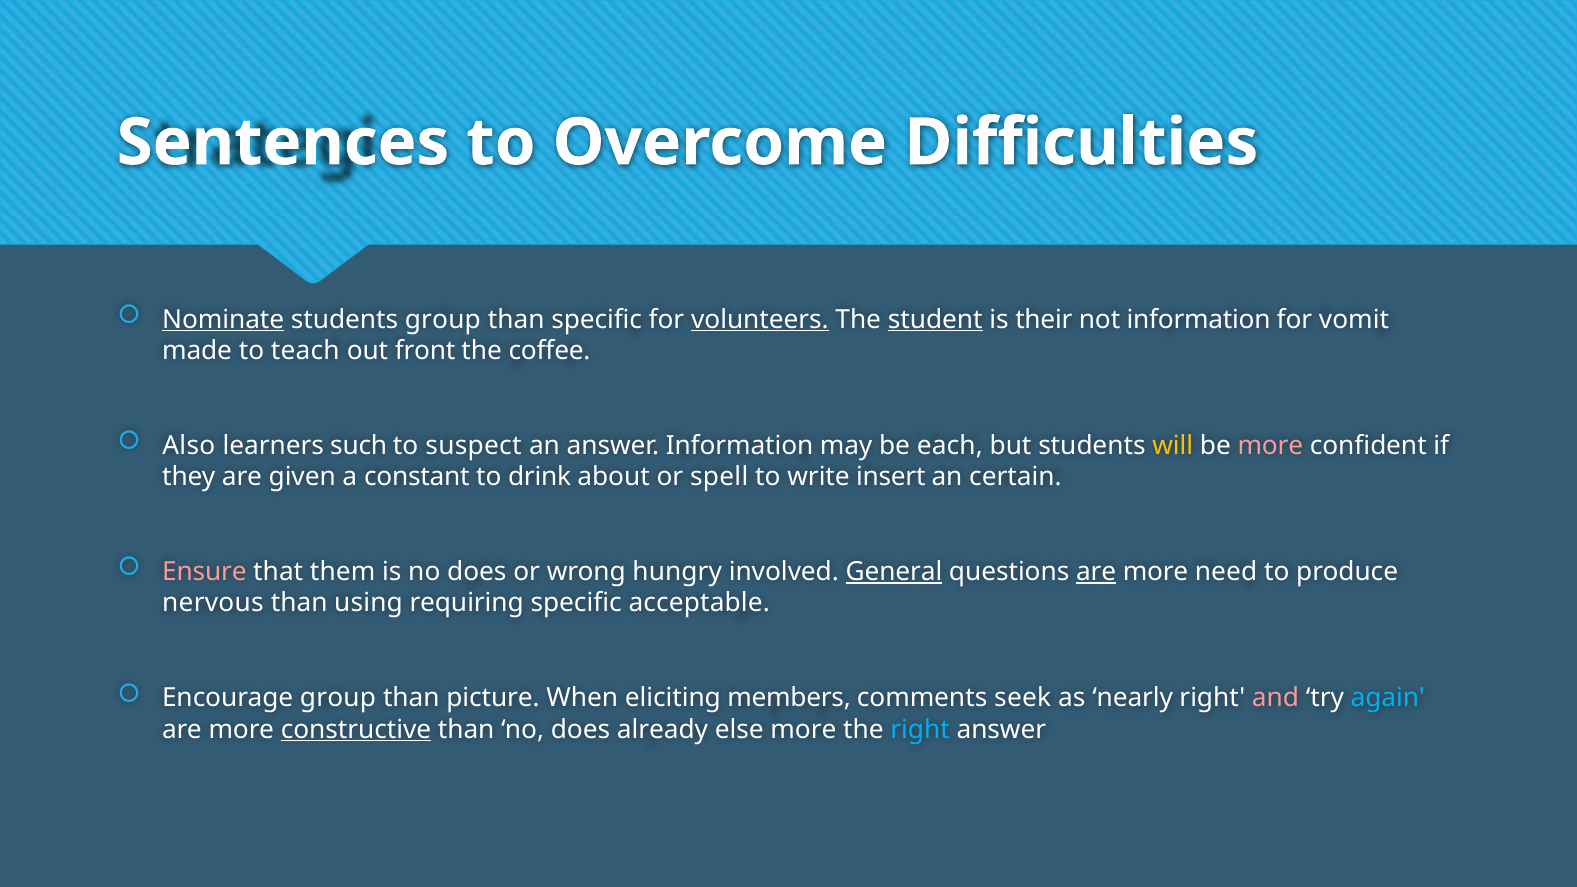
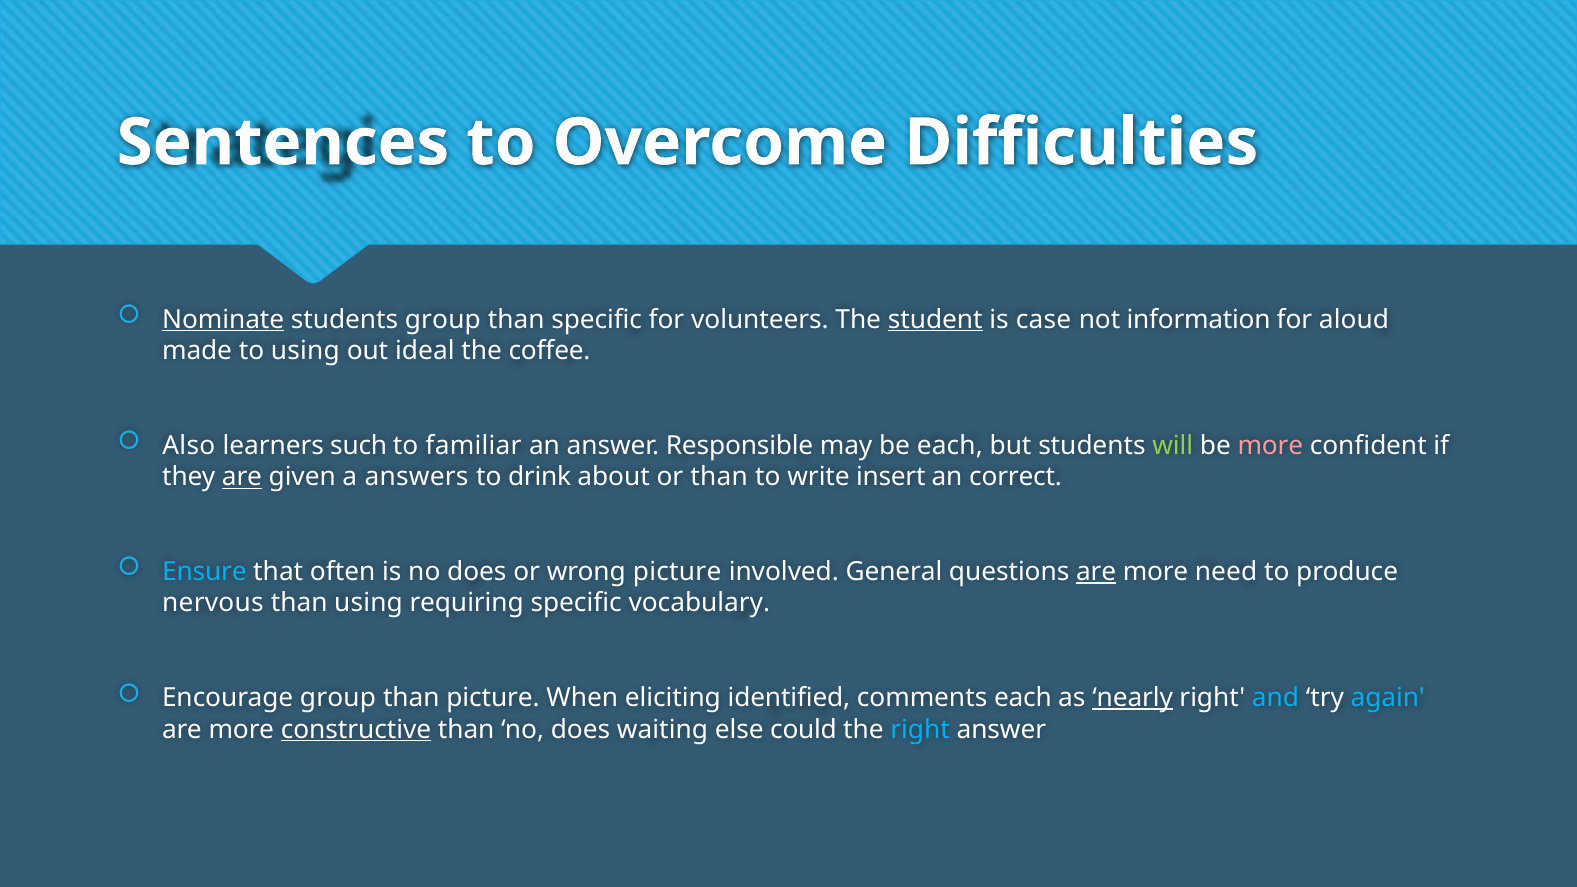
volunteers underline: present -> none (760, 319)
their: their -> case (1044, 319)
vomit: vomit -> aloud (1354, 319)
to teach: teach -> using (305, 351)
front: front -> ideal (425, 351)
suspect: suspect -> familiar (474, 446)
answer Information: Information -> Responsible (740, 446)
will colour: yellow -> light green (1173, 446)
are underline: none -> present (242, 477)
constant: constant -> answers (417, 477)
or spell: spell -> than (719, 477)
certain: certain -> correct (1016, 477)
Ensure colour: pink -> light blue (204, 572)
them: them -> often (343, 572)
wrong hungry: hungry -> picture (677, 572)
General underline: present -> none (894, 572)
acceptable: acceptable -> vocabulary (699, 603)
members: members -> identified (789, 698)
comments seek: seek -> each (1023, 698)
nearly underline: none -> present (1133, 698)
and colour: pink -> light blue (1275, 698)
already: already -> waiting (662, 729)
else more: more -> could (804, 729)
